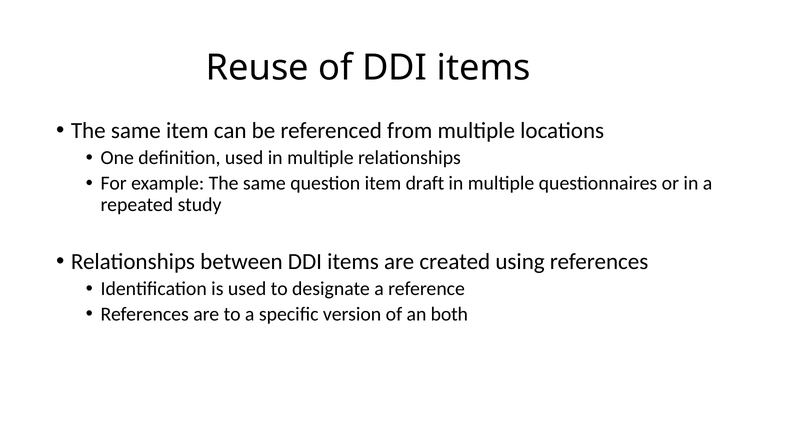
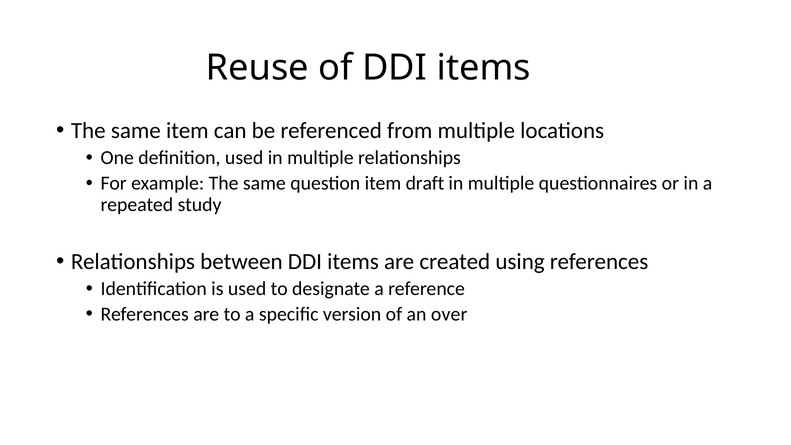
both: both -> over (449, 314)
